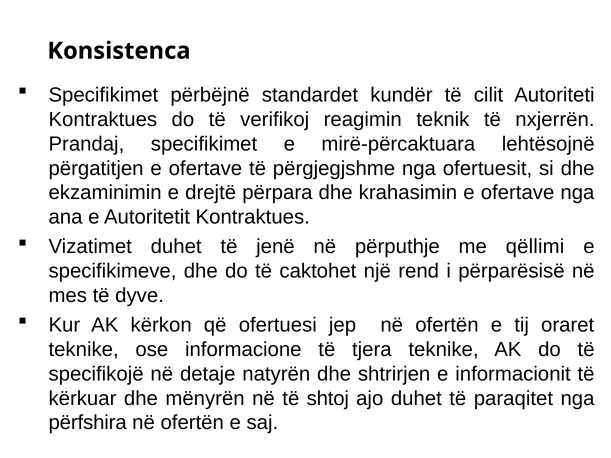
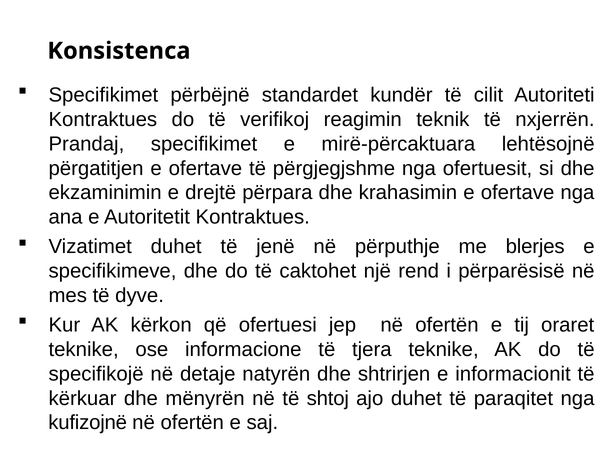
qëllimi: qëllimi -> blerjes (535, 247)
përfshira: përfshira -> kufizojnë (88, 423)
